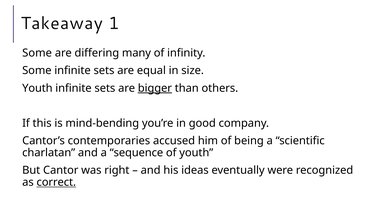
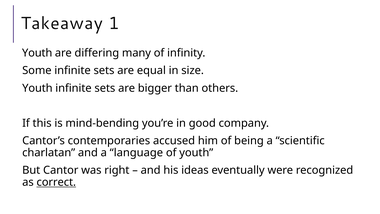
Some: Some -> Youth (37, 53)
bigger underline: present -> none (155, 88)
sequence: sequence -> language (136, 153)
